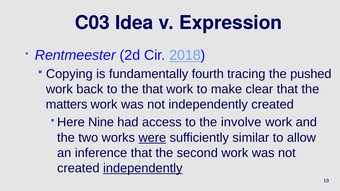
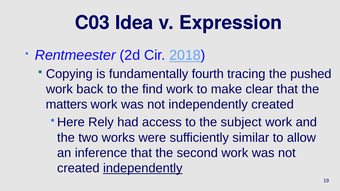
the that: that -> find (152, 89)
Nine: Nine -> Rely (101, 122)
involve: involve -> subject (241, 122)
were underline: present -> none (152, 138)
